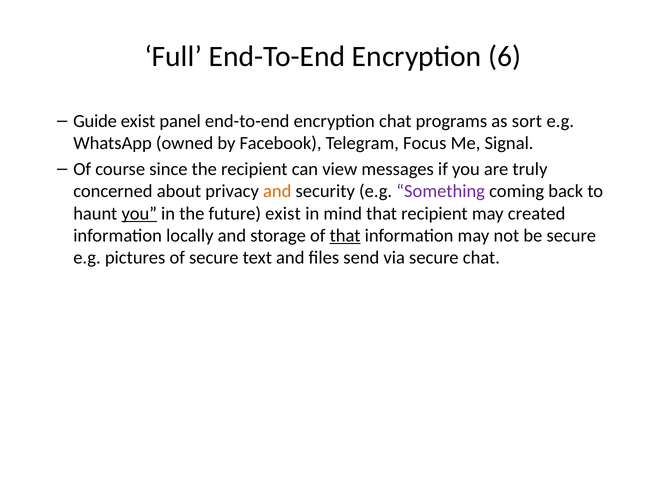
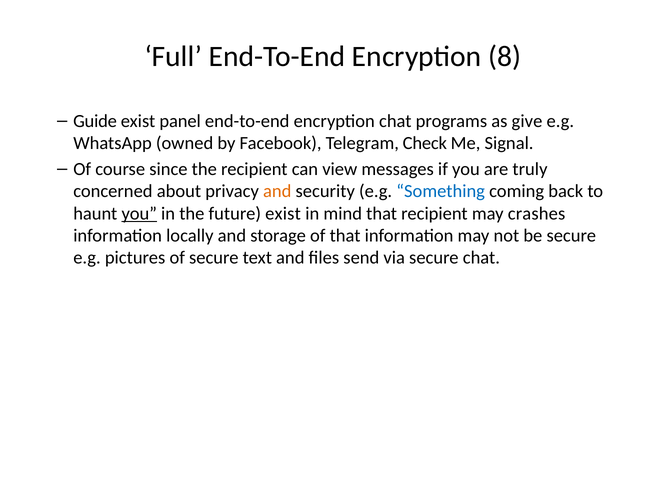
6: 6 -> 8 (505, 56)
sort: sort -> give (527, 121)
Focus: Focus -> Check (425, 143)
Something colour: purple -> blue (441, 192)
created: created -> crashes (537, 214)
that underline: present -> none (345, 236)
